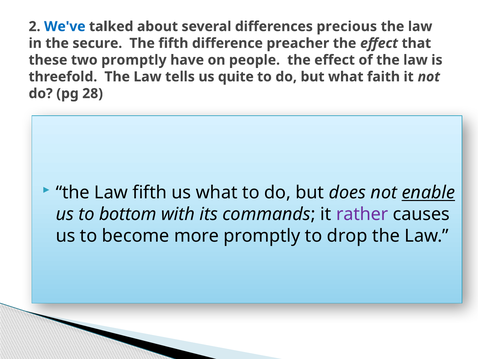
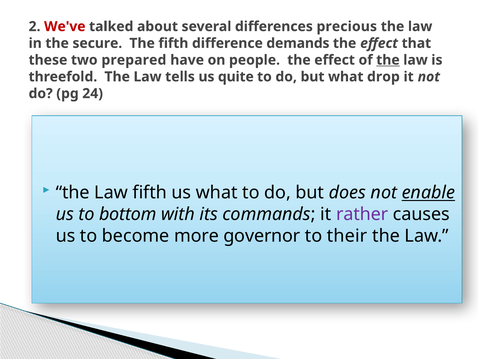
We've colour: blue -> red (65, 26)
preacher: preacher -> demands (298, 43)
two promptly: promptly -> prepared (134, 60)
the underline: none -> present (388, 60)
faith: faith -> drop (383, 77)
28: 28 -> 24 (93, 93)
more promptly: promptly -> governor (262, 235)
drop: drop -> their (347, 235)
